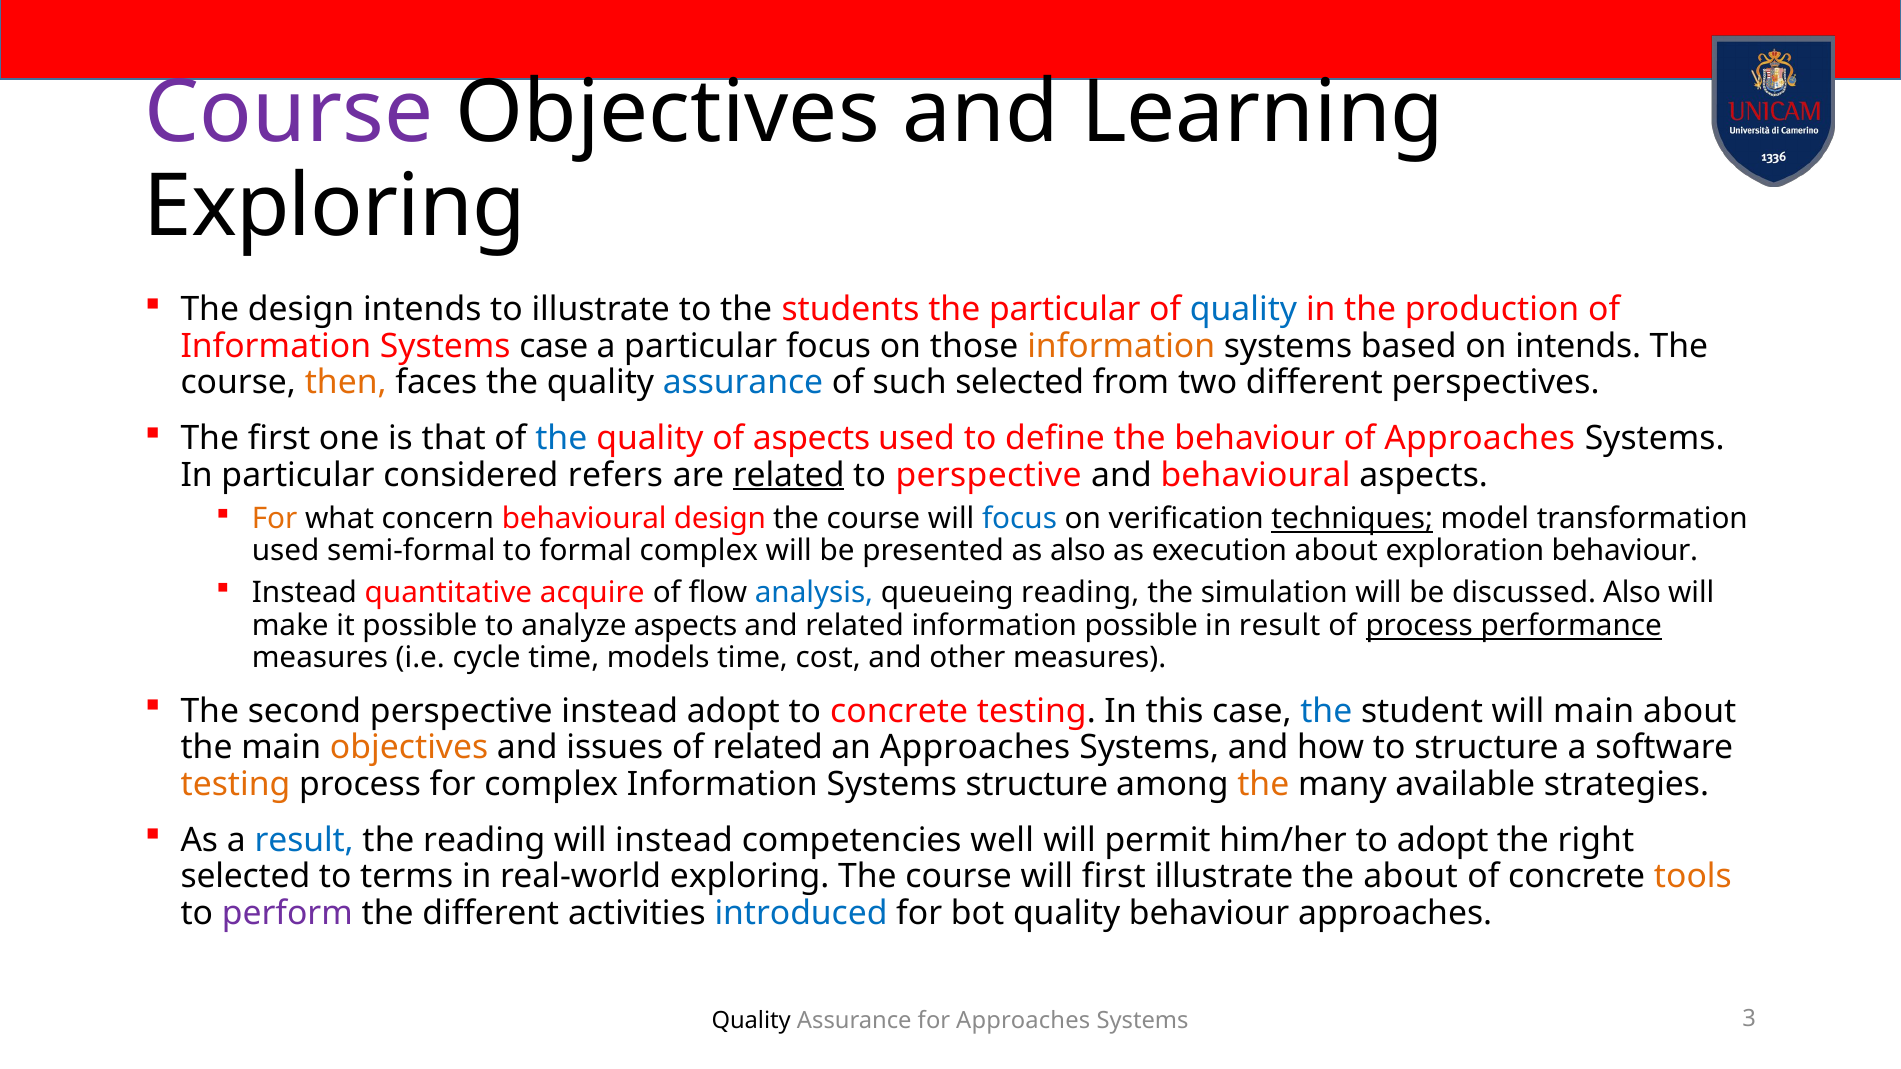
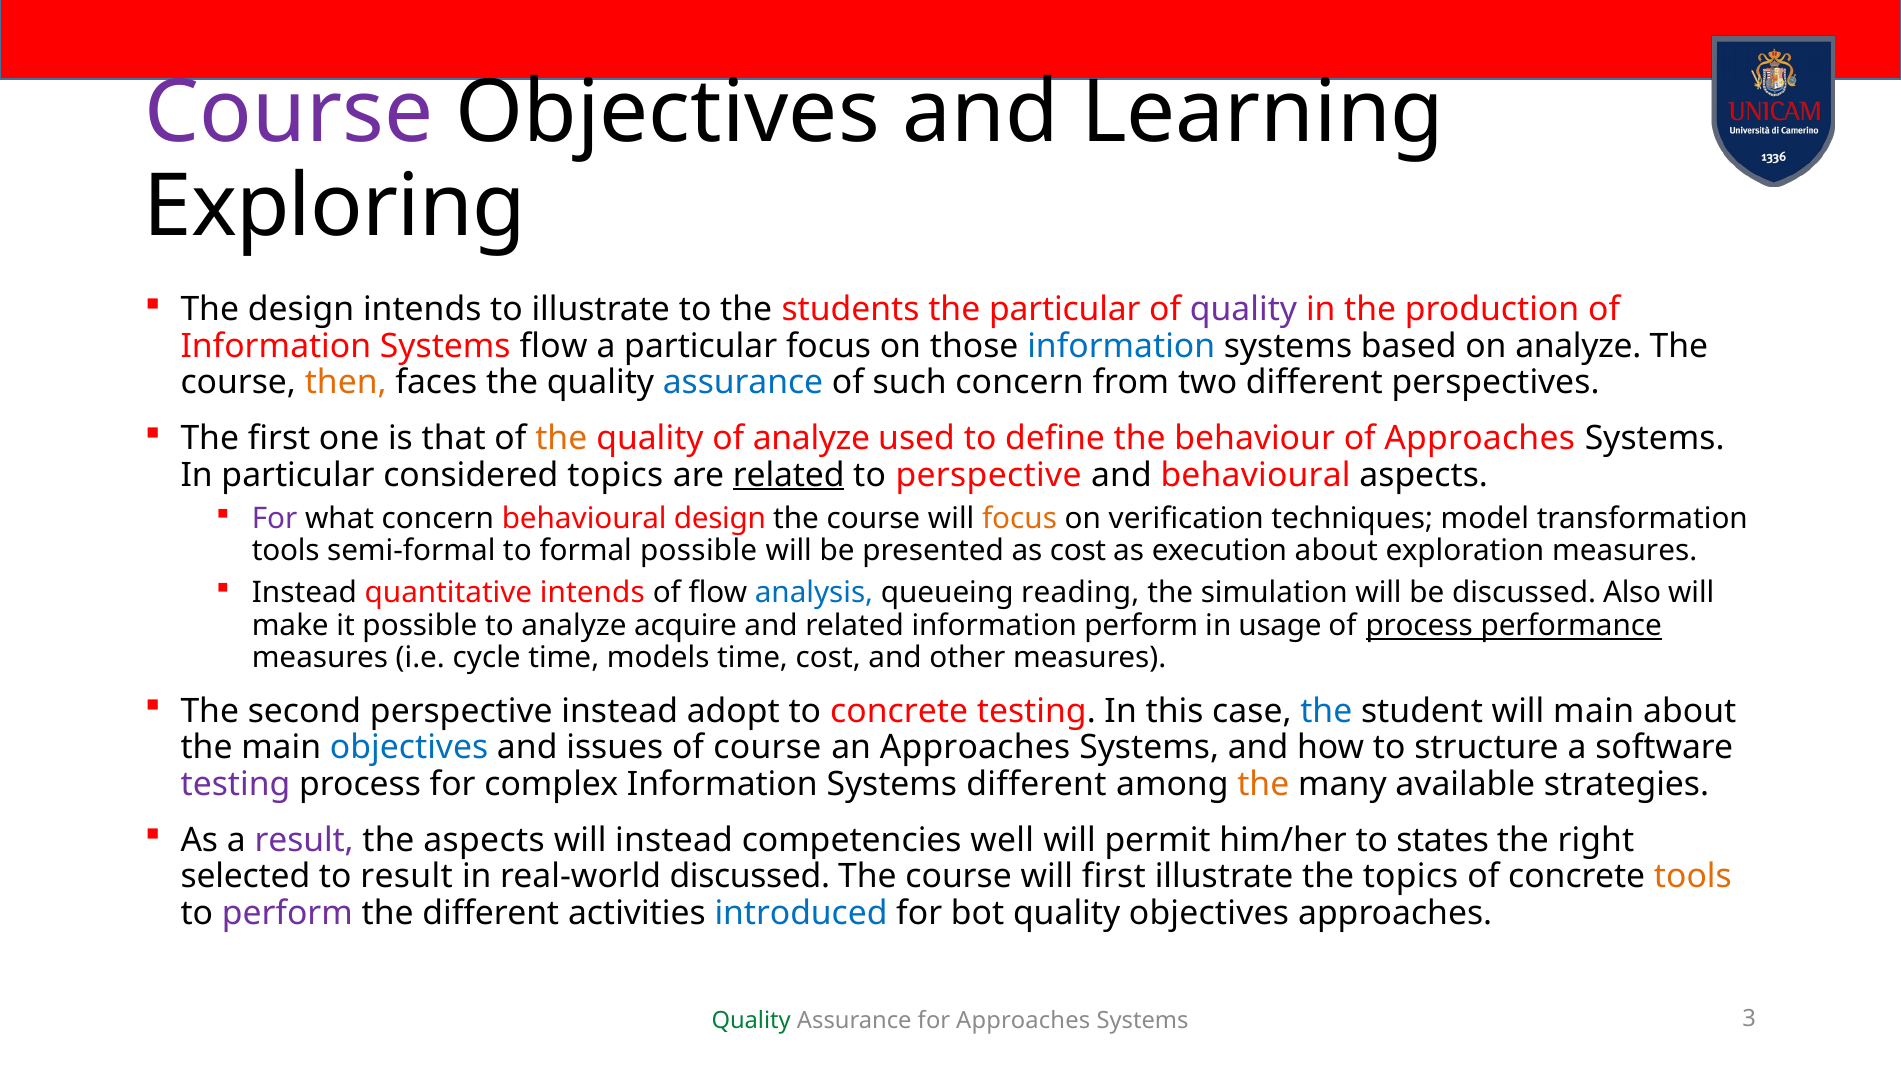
quality colour: blue -> purple (1244, 310)
Systems case: case -> flow (554, 346)
information colour: orange -> blue (1121, 346)
on intends: intends -> analyze (1578, 346)
such selected: selected -> concern (1020, 382)
the colour: blue -> orange (561, 439)
of aspects: aspects -> analyze (812, 439)
considered refers: refers -> topics (615, 475)
For colour: orange -> purple (275, 519)
focus colour: blue -> orange (1020, 519)
techniques underline: present -> none (1352, 519)
used: used -> tools (286, 551)
formal complex: complex -> possible (699, 551)
as also: also -> cost (1078, 551)
exploration behaviour: behaviour -> measures (1625, 551)
quantitative acquire: acquire -> intends (592, 593)
analyze aspects: aspects -> acquire (686, 625)
information possible: possible -> perform (1141, 625)
in result: result -> usage (1280, 625)
objectives colour: orange -> blue (409, 748)
of related: related -> course (767, 748)
testing colour: orange -> purple (235, 784)
Systems structure: structure -> different (1036, 784)
result colour: blue -> purple (304, 840)
the reading: reading -> aspects (484, 840)
to adopt: adopt -> states (1443, 840)
to terms: terms -> result (407, 877)
real-world exploring: exploring -> discussed (750, 877)
the about: about -> topics (1411, 877)
quality behaviour: behaviour -> objectives (1209, 913)
Quality colour: black -> green (751, 1021)
